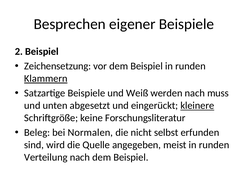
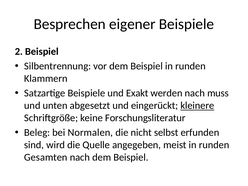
Zeichensetzung: Zeichensetzung -> Silbentrennung (58, 66)
Klammern underline: present -> none (46, 79)
Weiß: Weiß -> Exakt (137, 93)
Verteilung: Verteilung -> Gesamten (46, 157)
